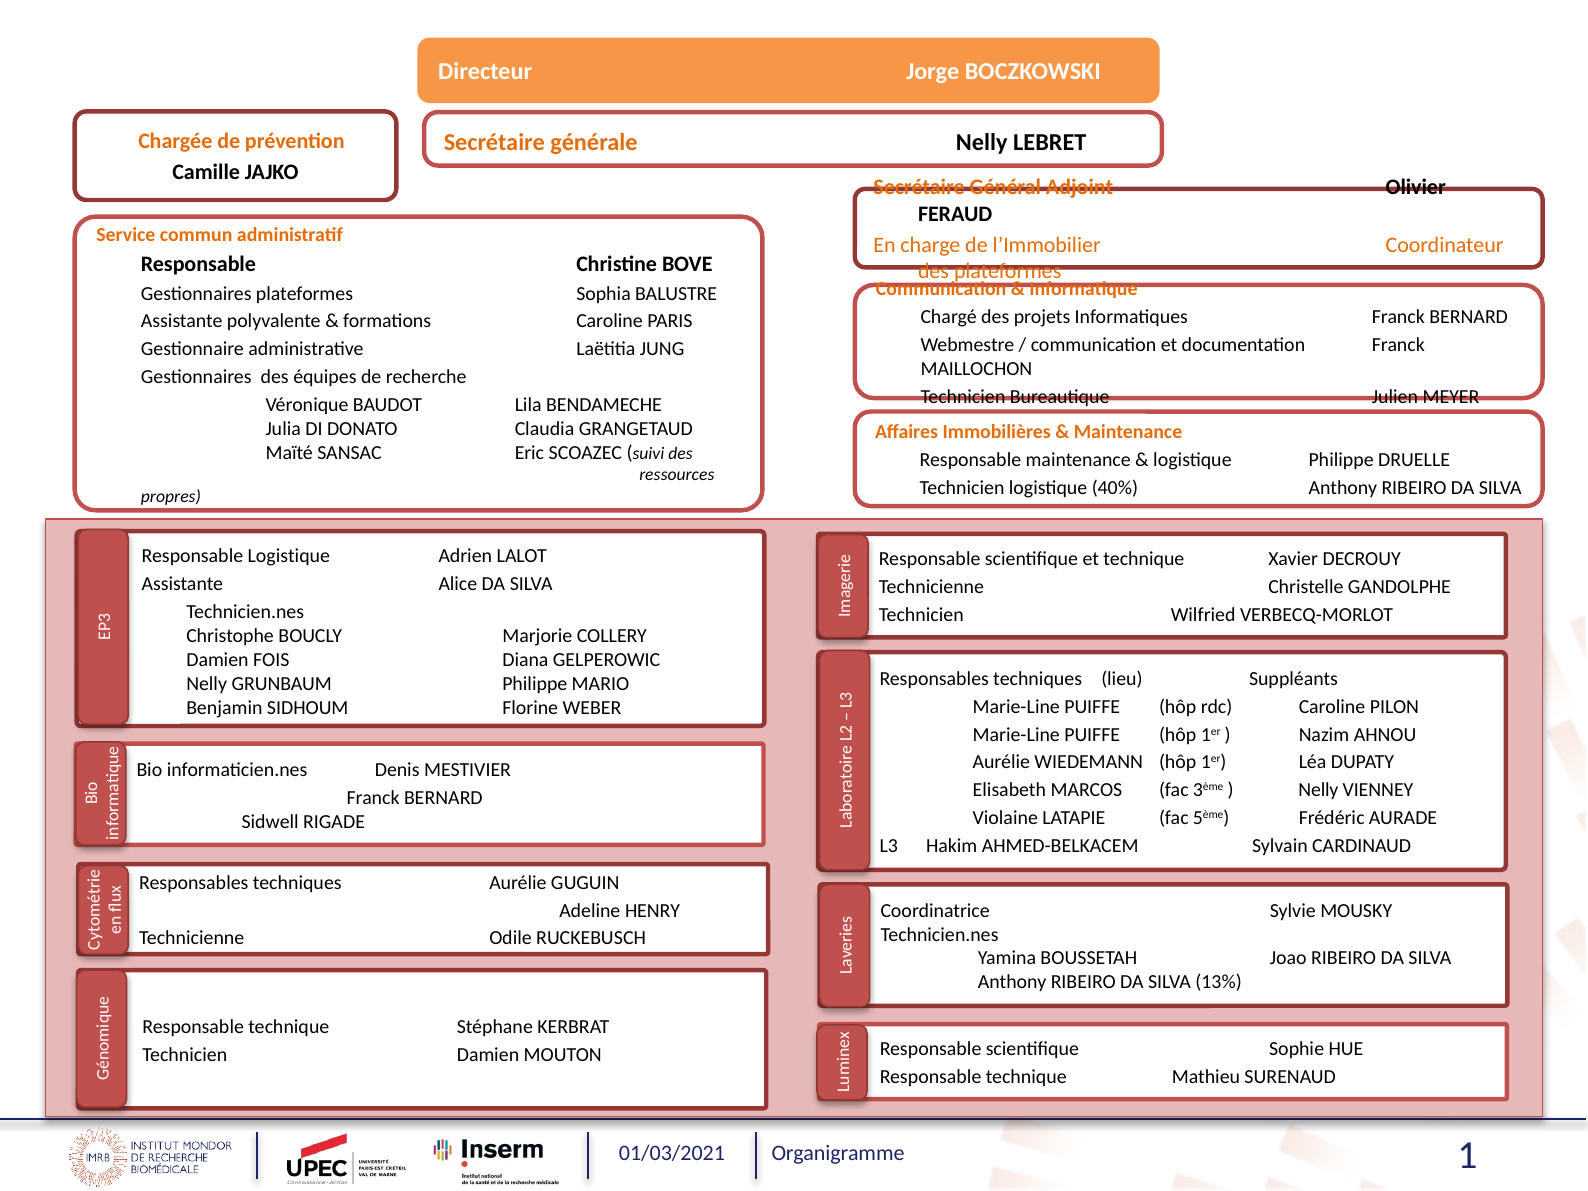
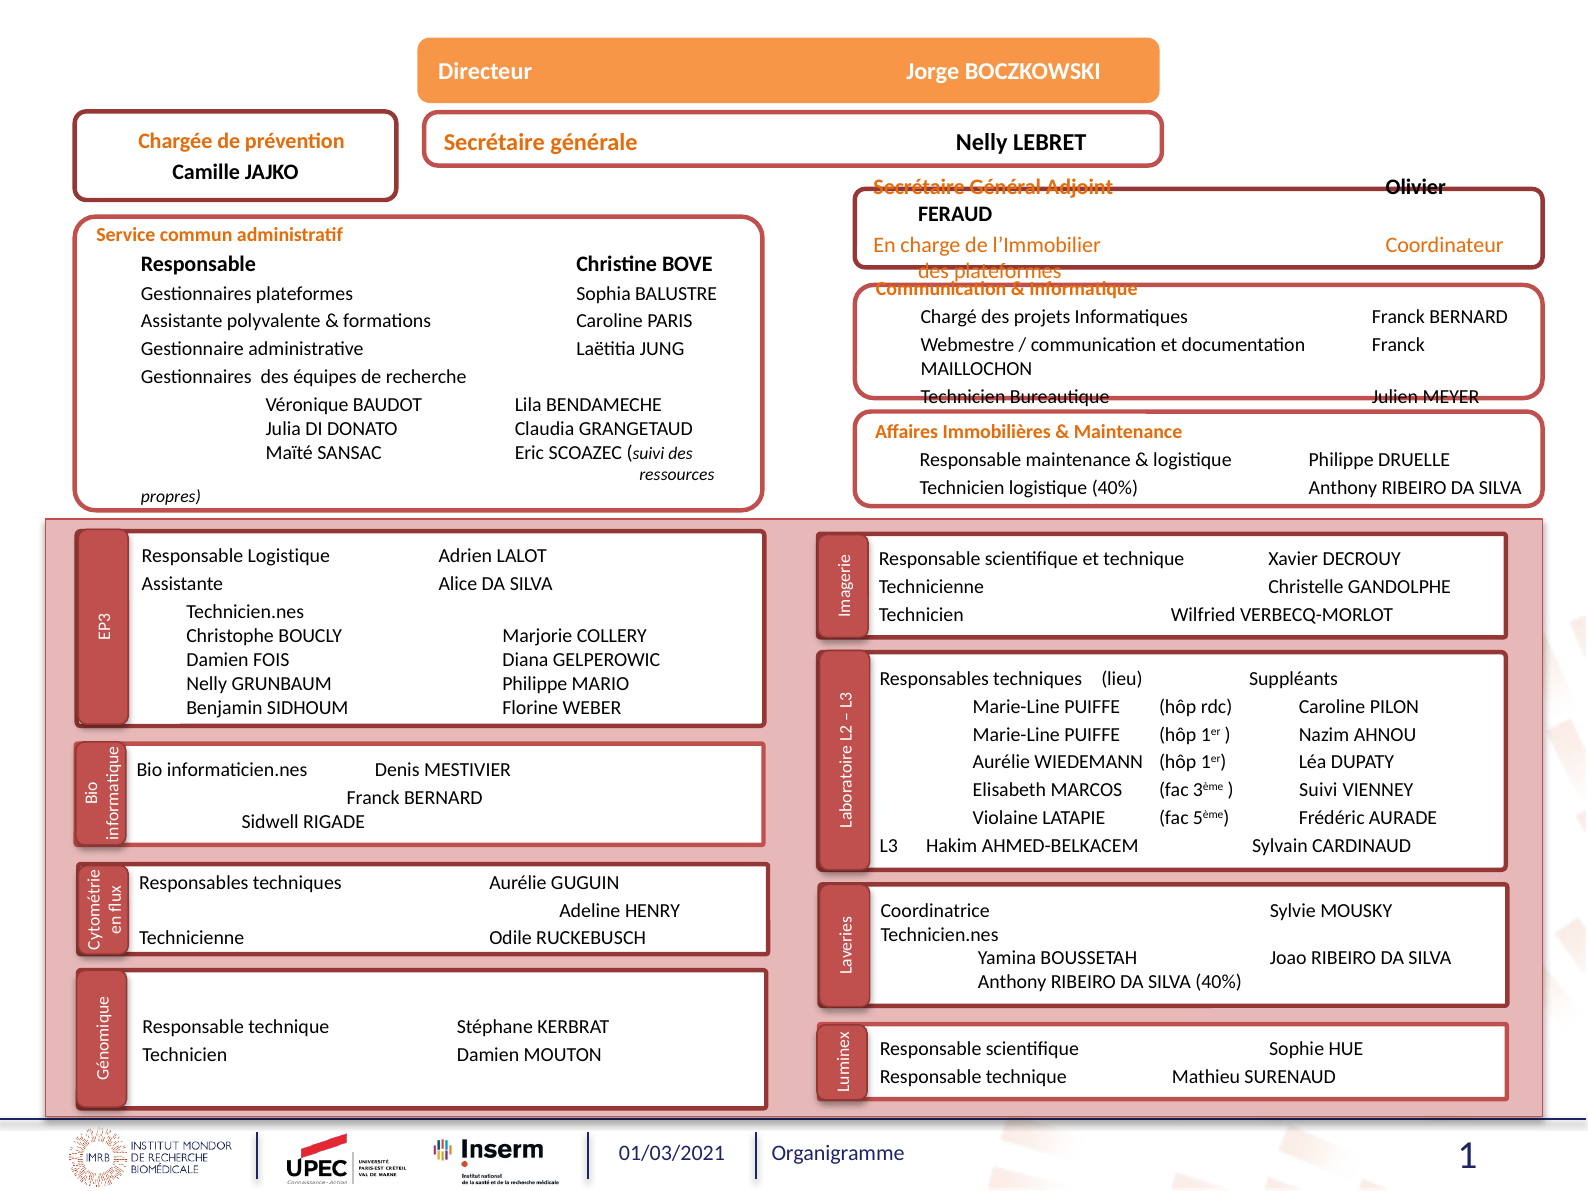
Nelly: Nelly -> Suivi (1318, 790)
SILVA 13%: 13% -> 40% (1219, 982)
